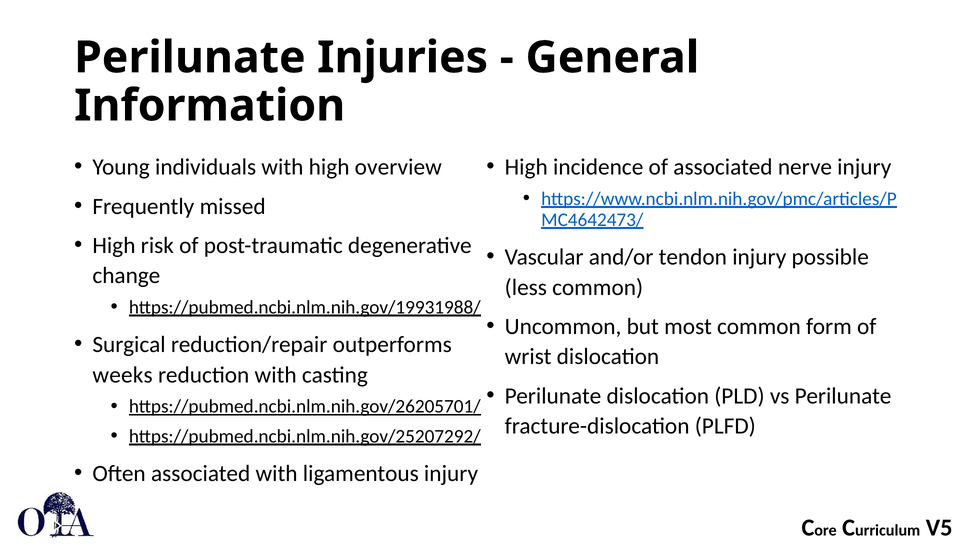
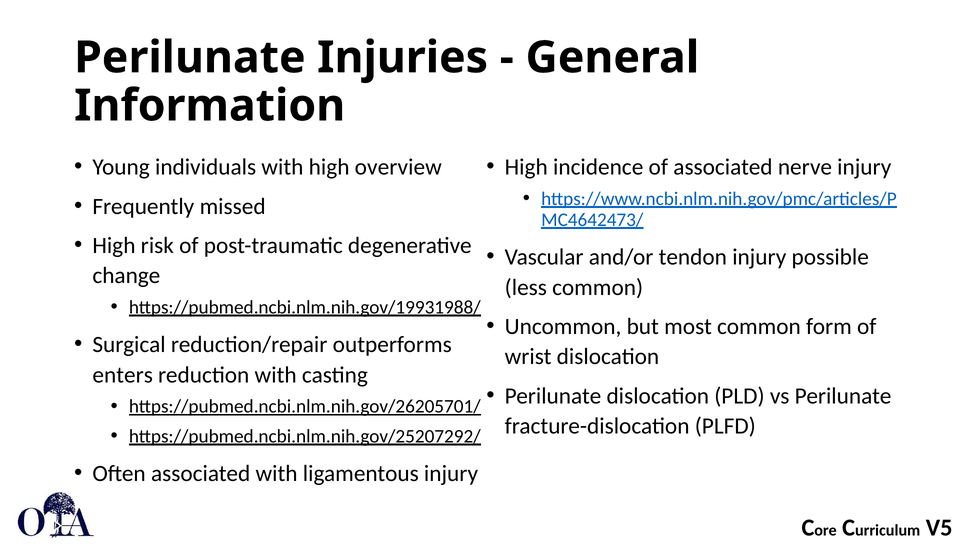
weeks: weeks -> enters (123, 375)
